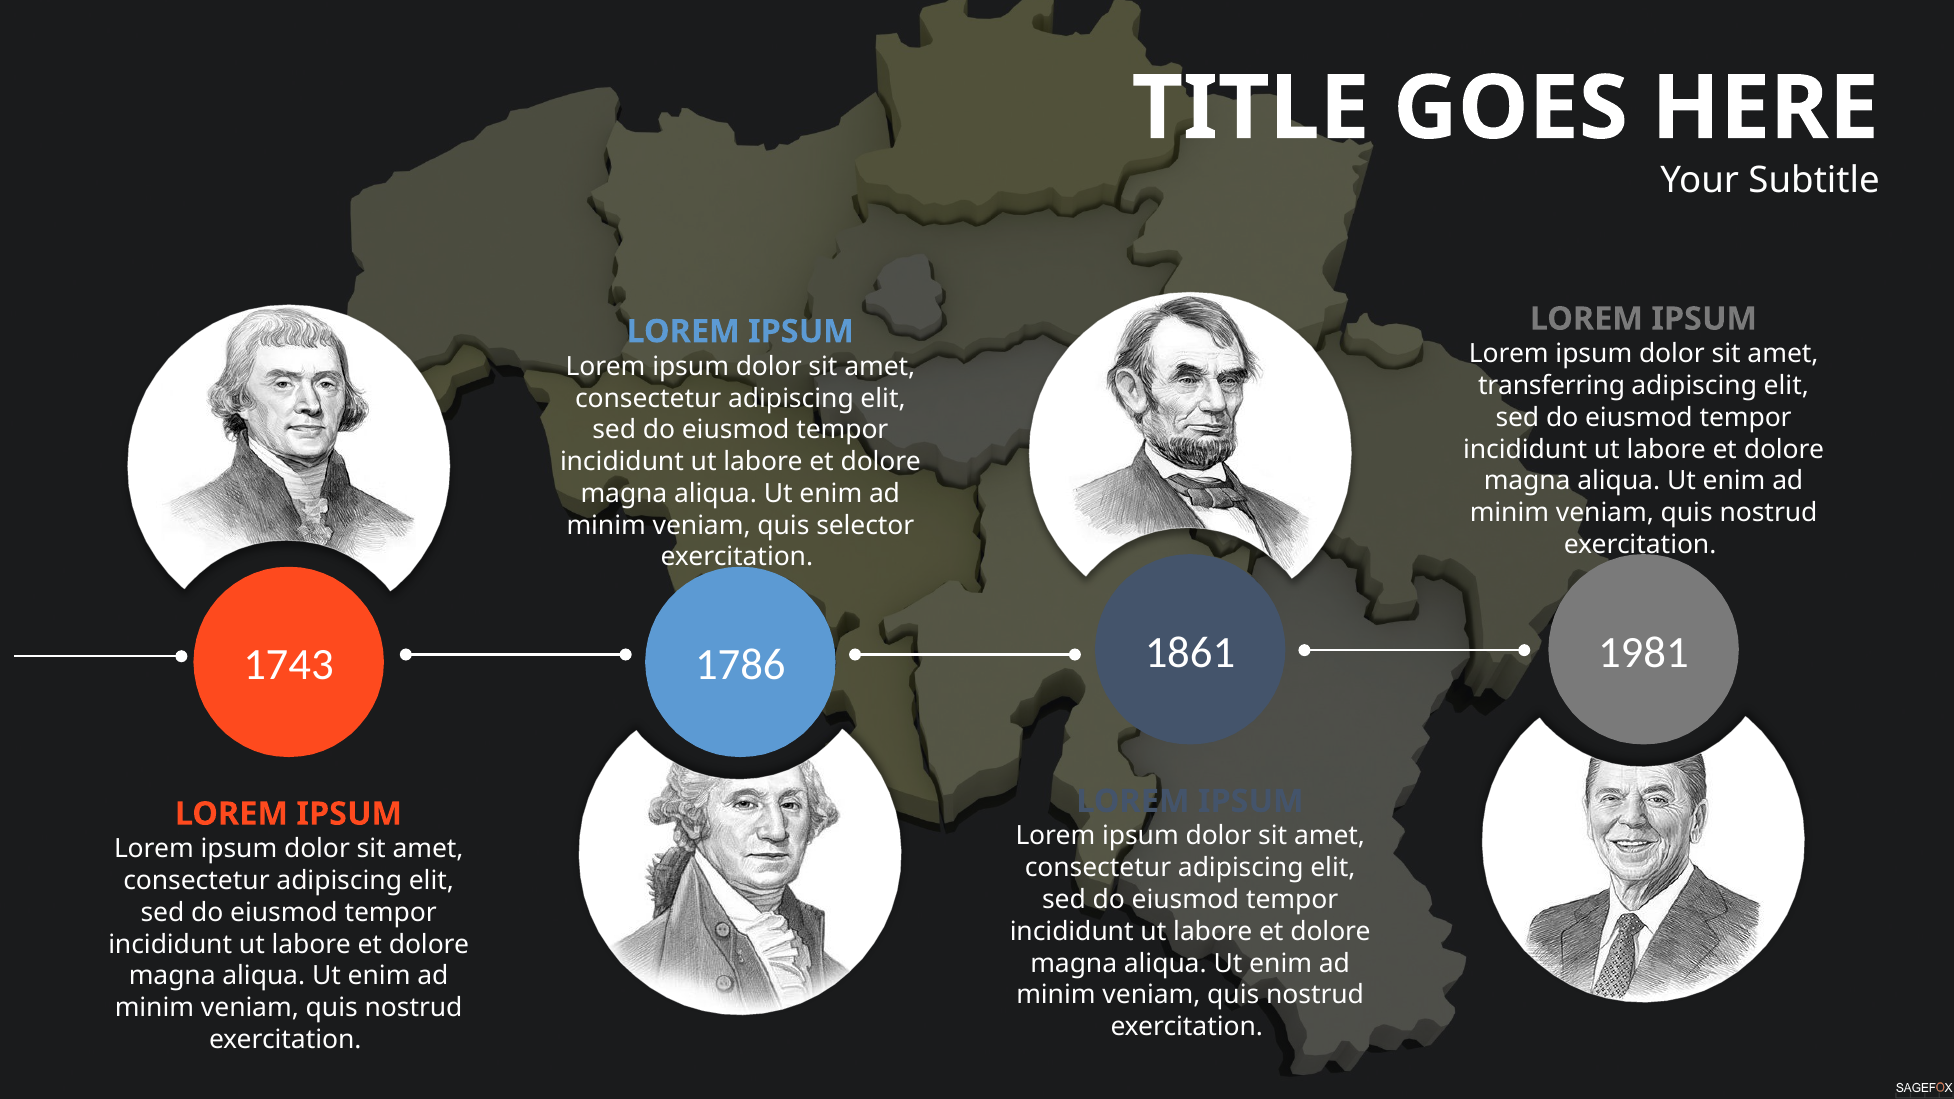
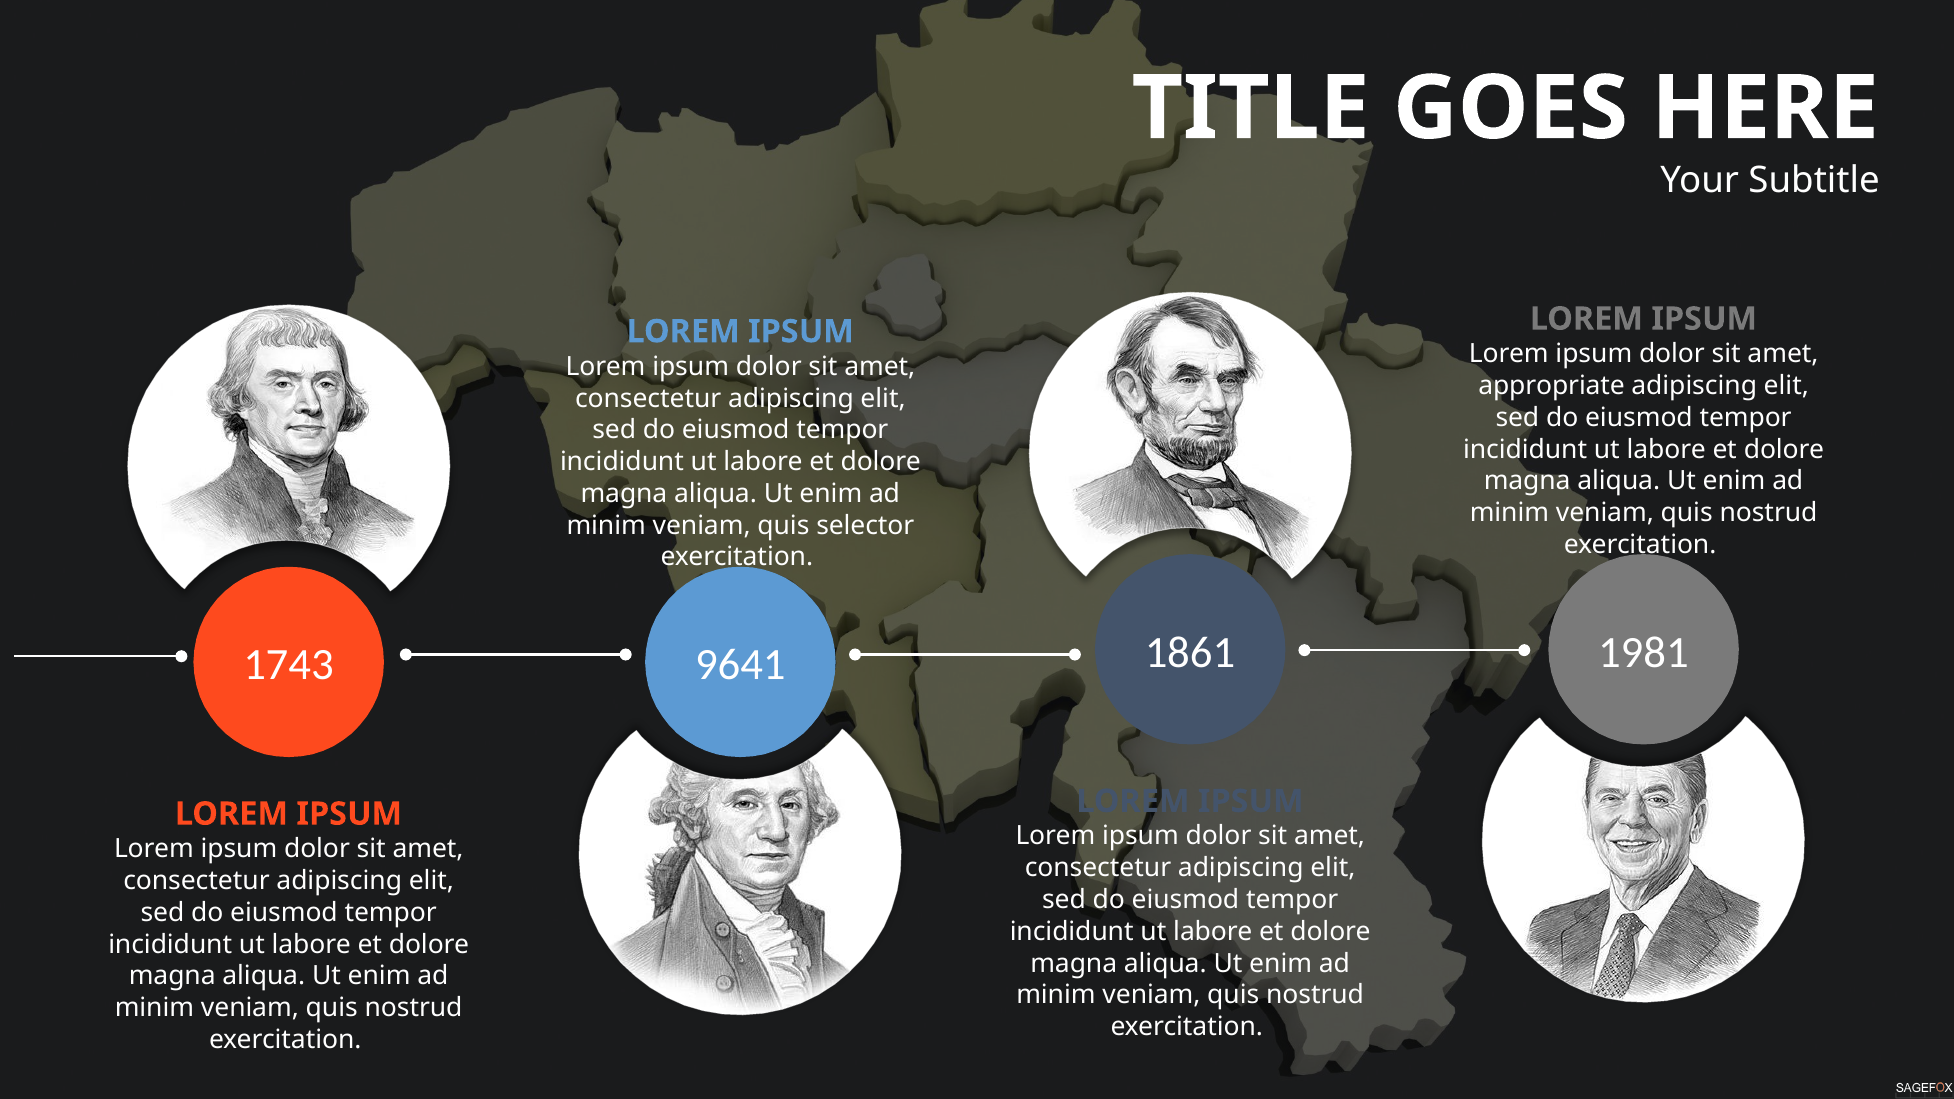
transferring: transferring -> appropriate (1552, 386)
1786: 1786 -> 9641 (740, 665)
